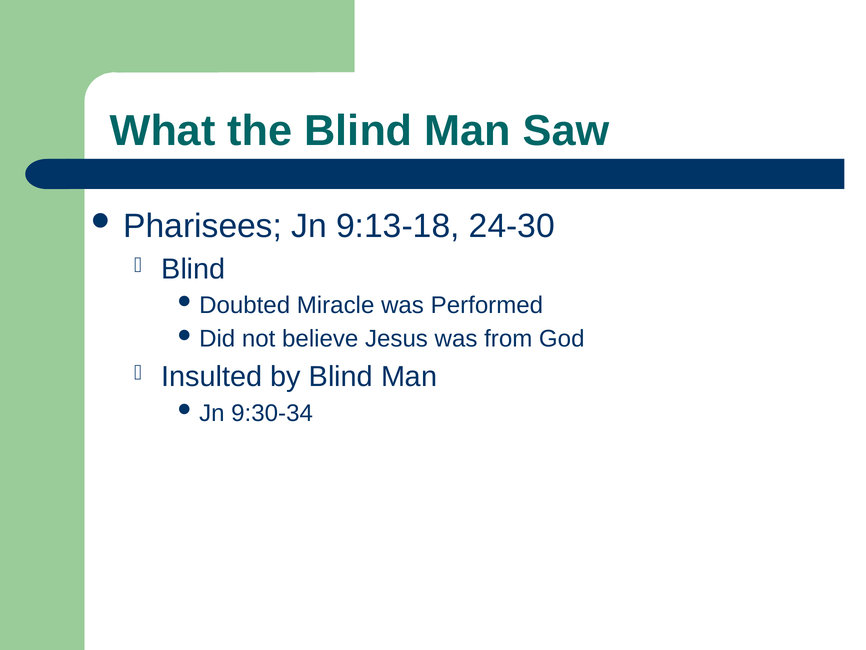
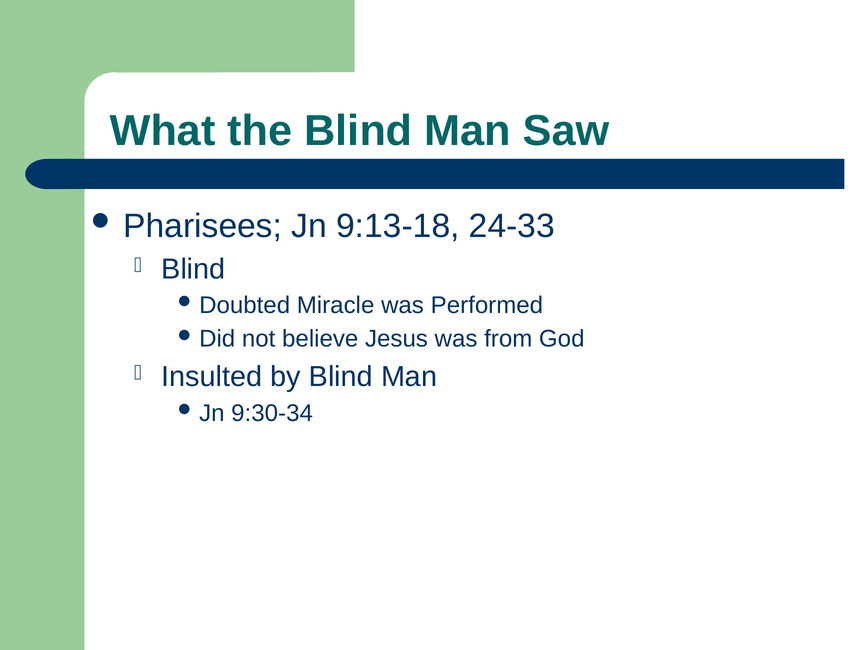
24-30: 24-30 -> 24-33 (512, 226)
